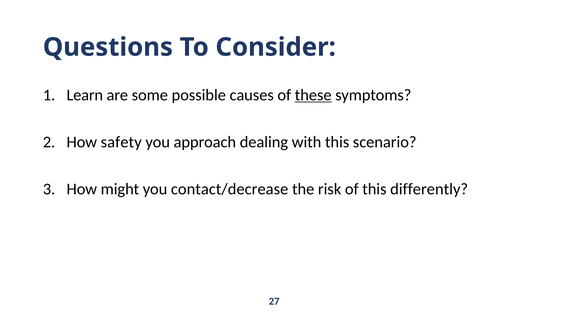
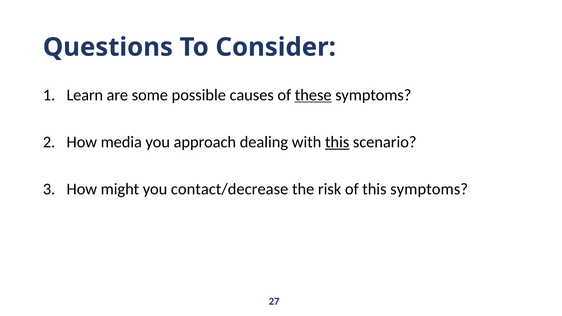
safety: safety -> media (121, 142)
this underline: none -> present (337, 142)
this differently: differently -> symptoms (429, 189)
